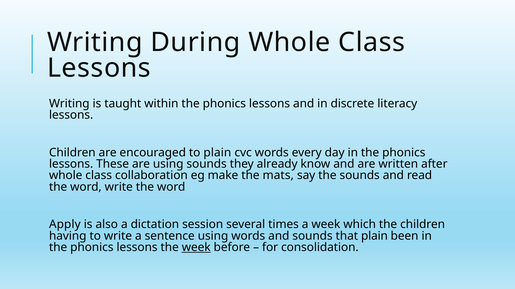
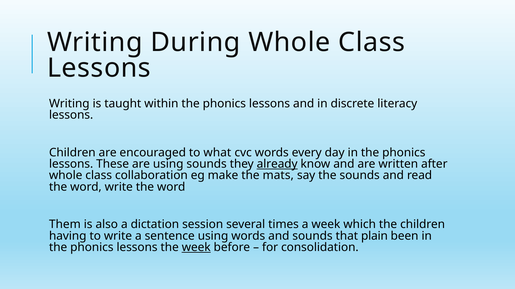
to plain: plain -> what (217, 153)
already underline: none -> present (277, 164)
Apply: Apply -> Them (65, 225)
